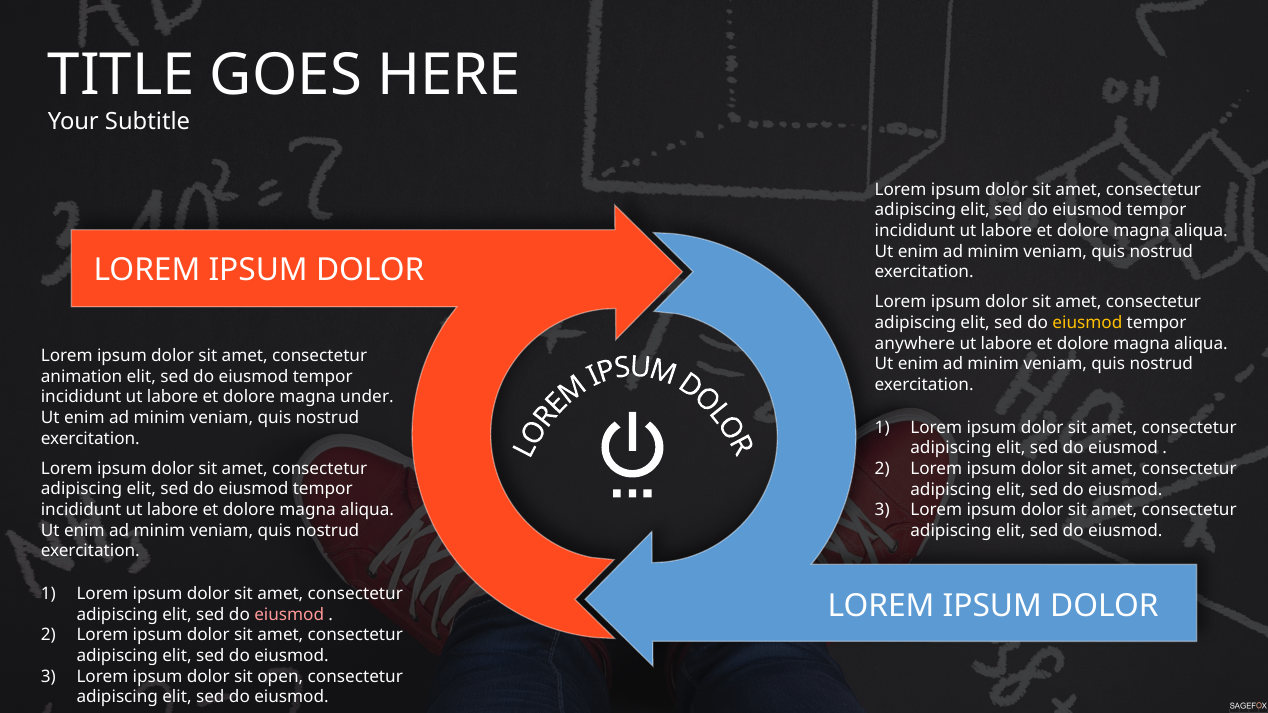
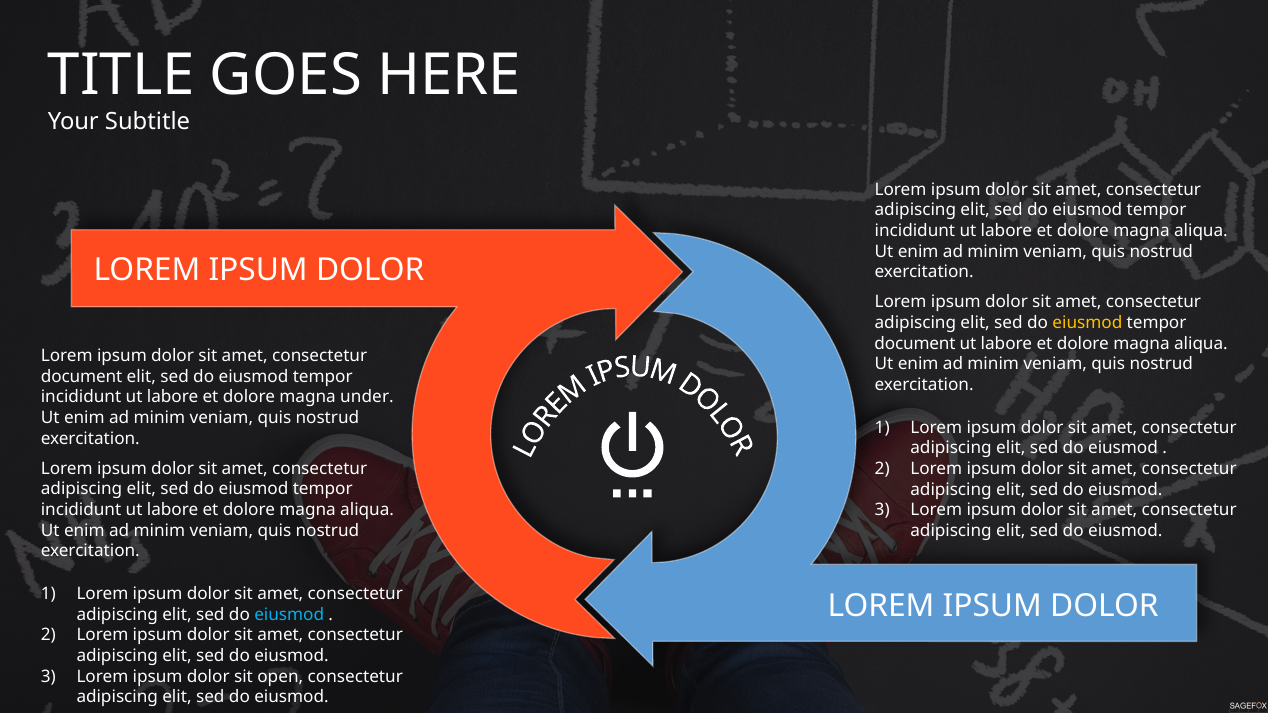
anywhere: anywhere -> document (915, 344)
animation: animation -> document (82, 377)
eiusmod colour: pink -> light blue (289, 615)
